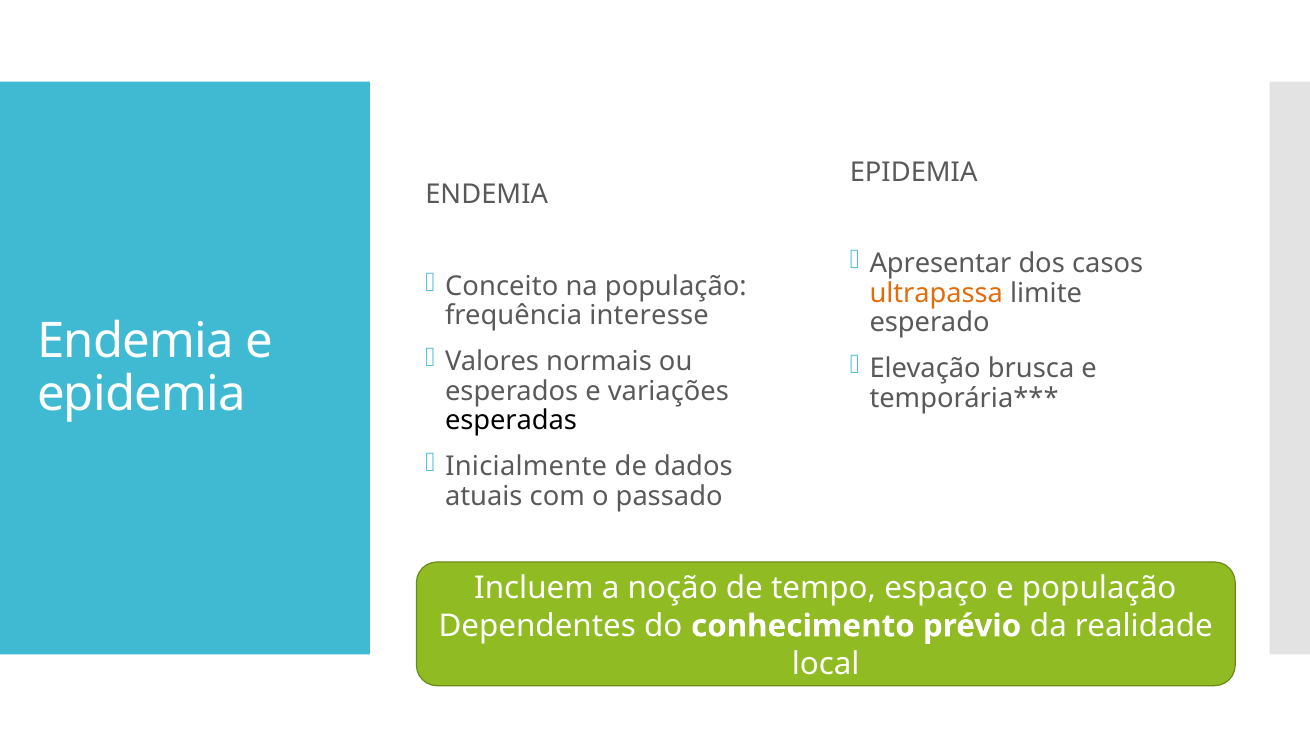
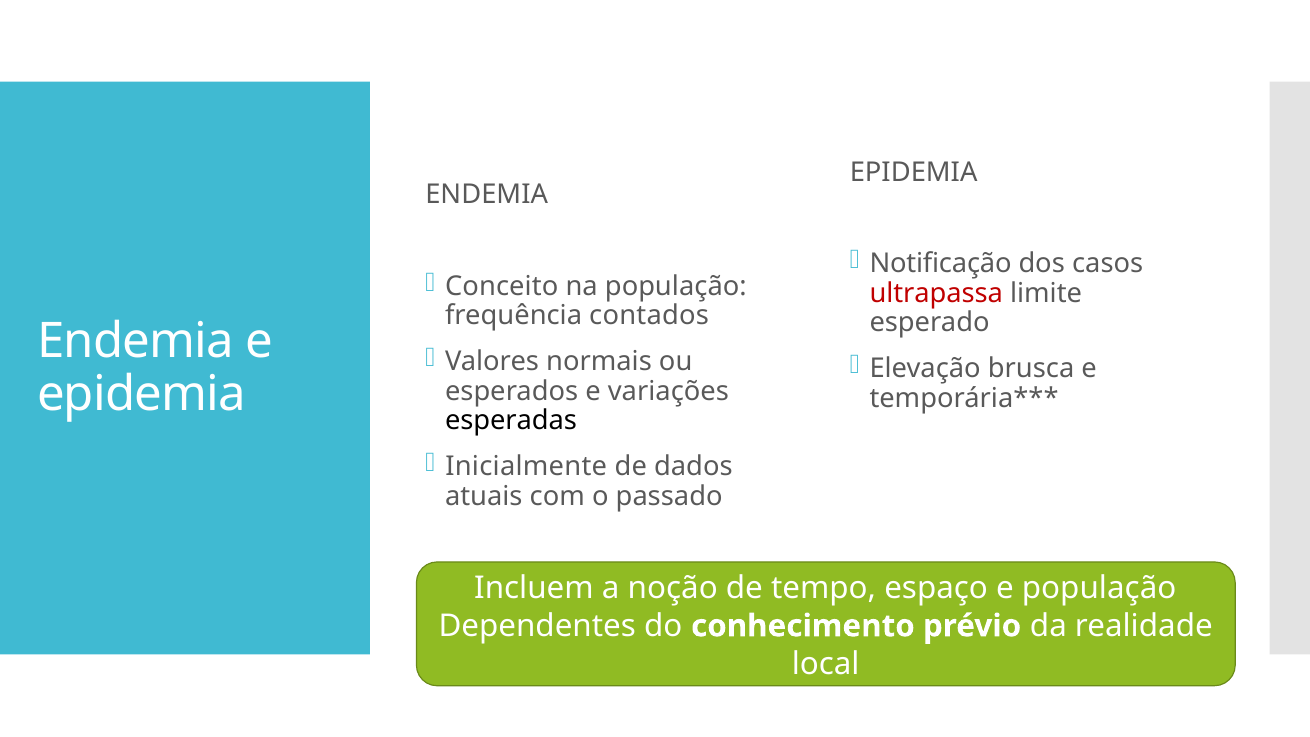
Apresentar: Apresentar -> Notificação (941, 264)
ultrapassa colour: orange -> red (936, 293)
interesse: interesse -> contados (649, 316)
